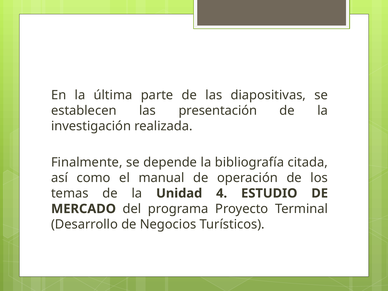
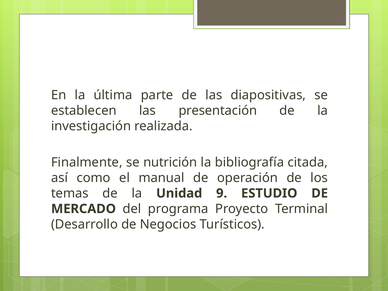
depende: depende -> nutrición (170, 162)
4: 4 -> 9 (222, 193)
